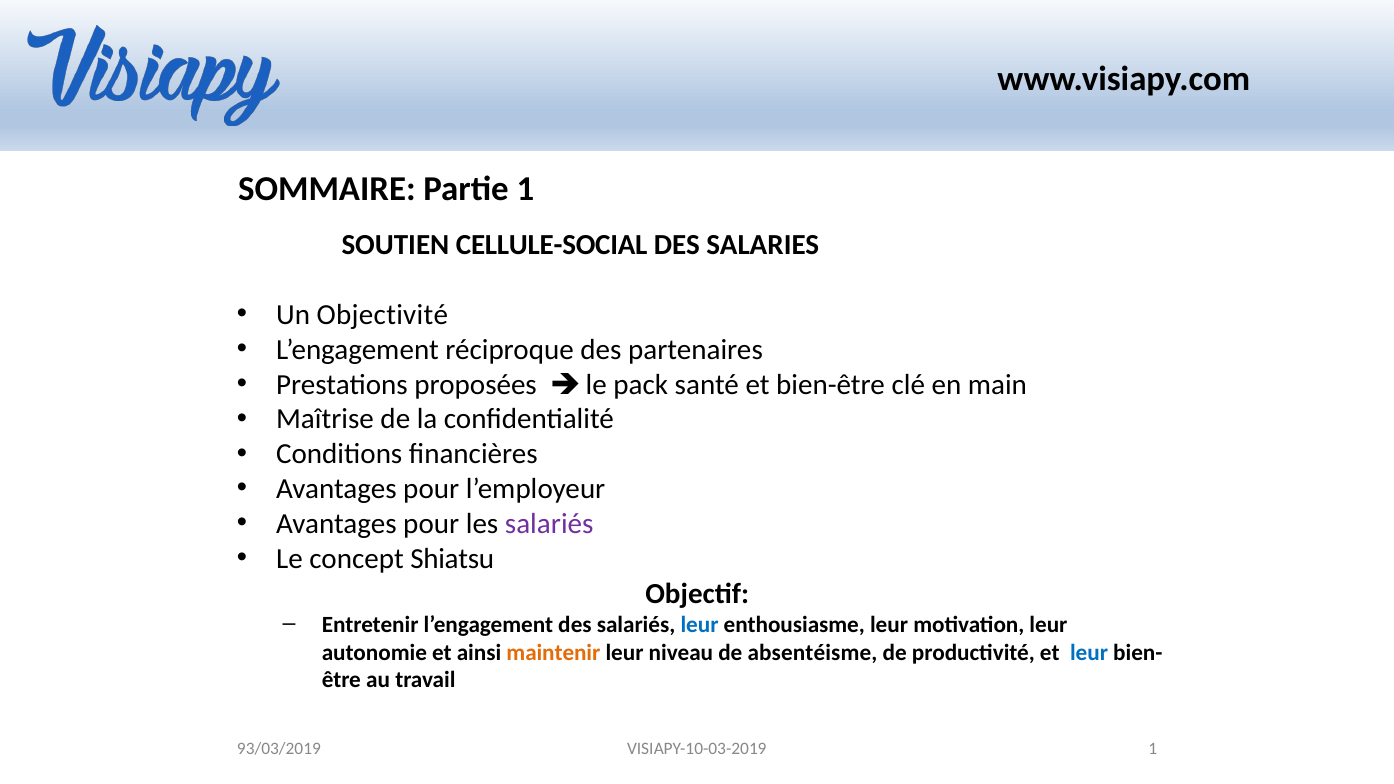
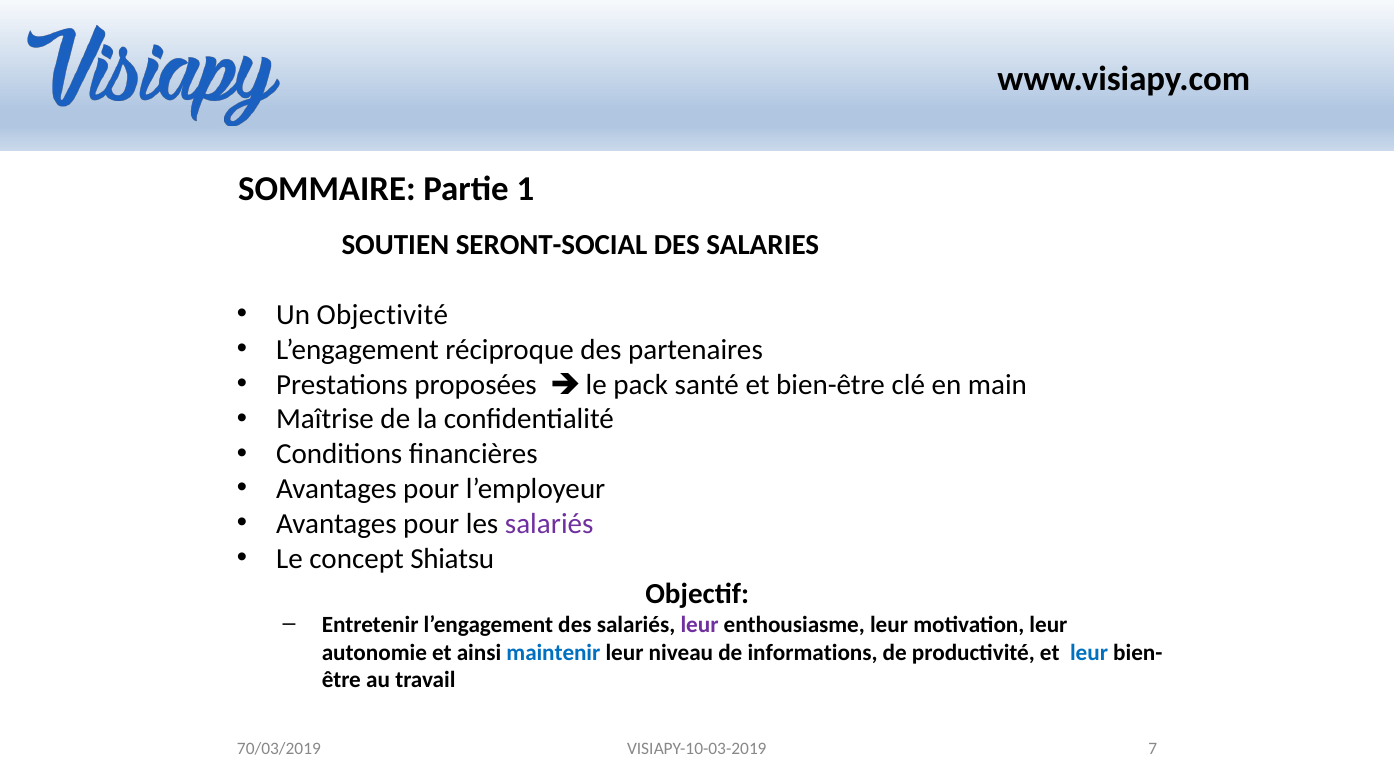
CELLULE-SOCIAL: CELLULE-SOCIAL -> SERONT-SOCIAL (552, 245)
leur colour: blue -> purple (700, 625)
maintenir colour: orange -> blue (553, 653)
absentéisme: absentéisme -> informations (813, 653)
93/03/2019: 93/03/2019 -> 70/03/2019 (279, 749)
VISIAPY-10-03-2019 1: 1 -> 7 (1153, 749)
